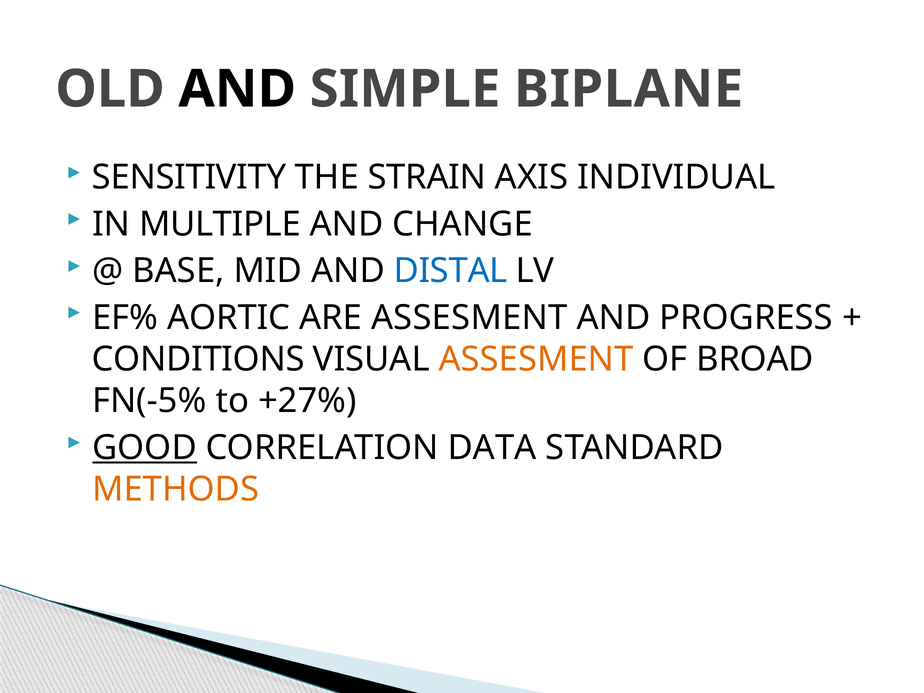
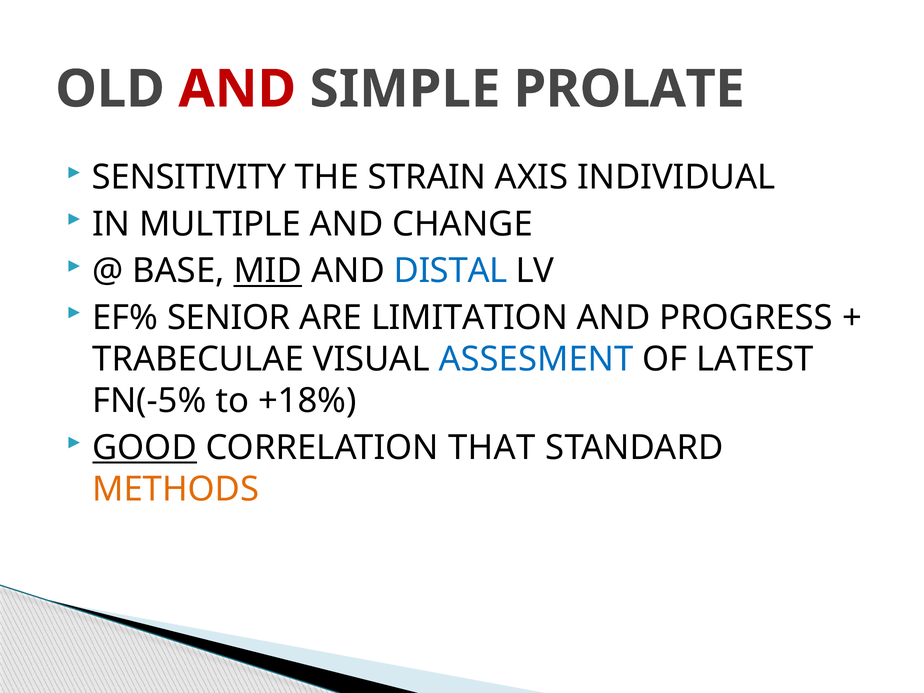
AND colour: black -> red (237, 89)
BIPLANE: BIPLANE -> PROLATE (629, 89)
MID underline: none -> present (268, 271)
AORTIC: AORTIC -> SENIOR (229, 318)
ARE ASSESMENT: ASSESMENT -> LIMITATION (469, 318)
CONDITIONS: CONDITIONS -> TRABECULAE (198, 359)
ASSESMENT colour: orange -> blue (536, 359)
BROAD: BROAD -> LATEST (755, 359)
+27%: +27% -> +18% (307, 401)
DATA: DATA -> THAT (492, 448)
